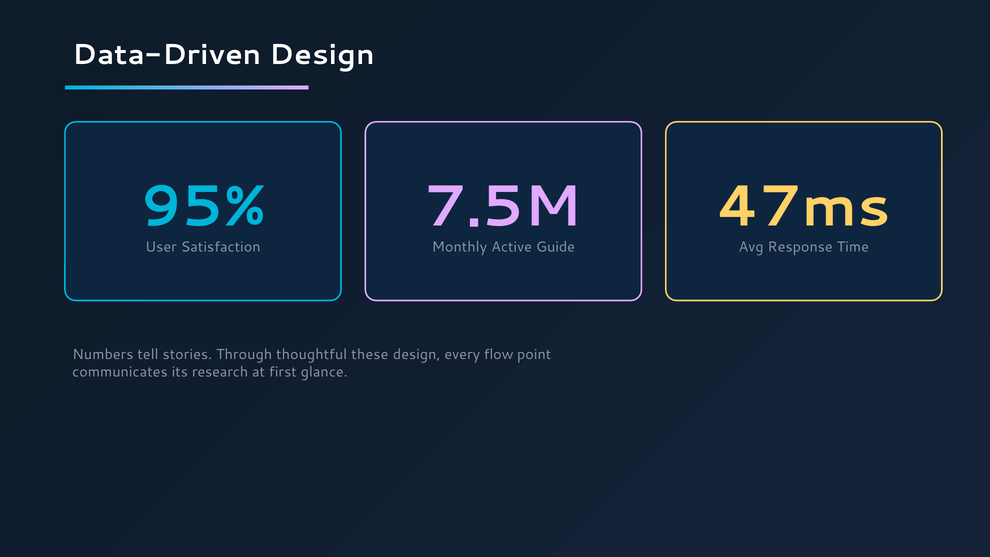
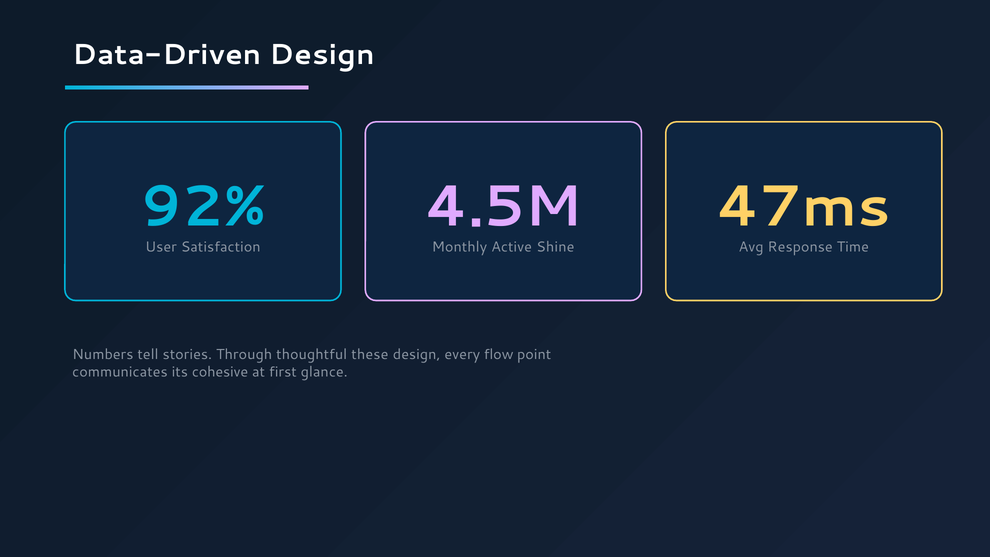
95%: 95% -> 92% (203, 206)
7.5M: 7.5M -> 4.5M (504, 206)
Guide: Guide -> Shine (555, 247)
research: research -> cohesive (220, 372)
